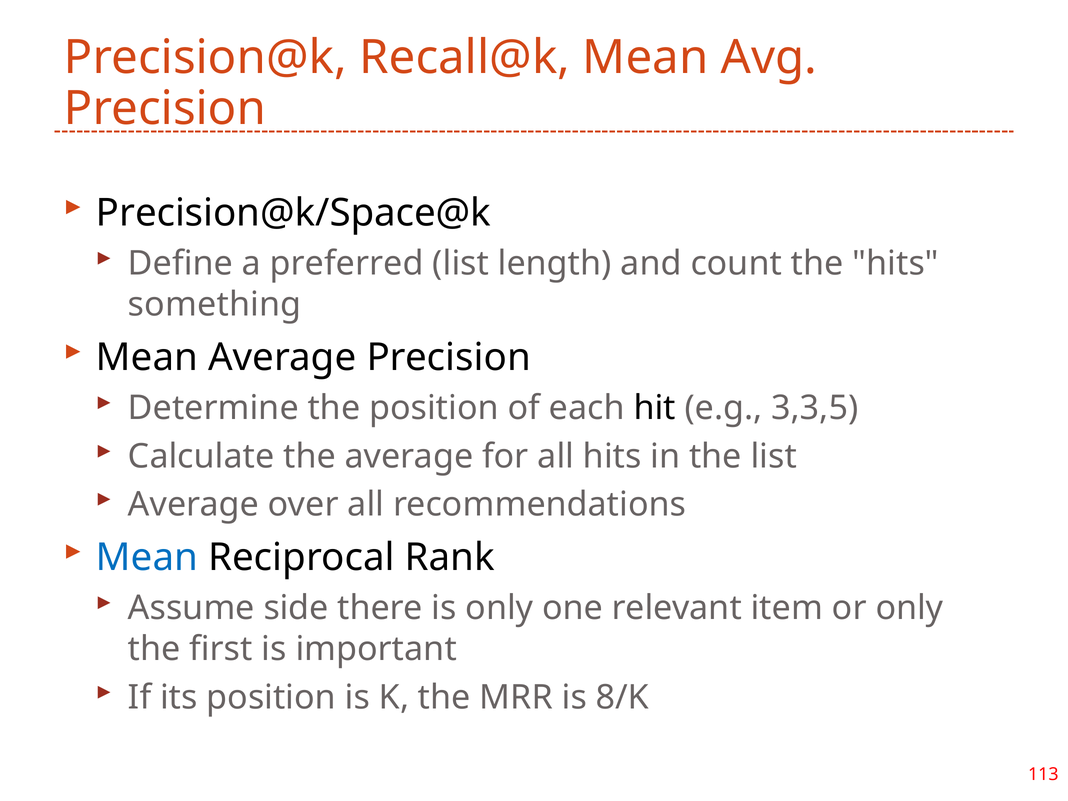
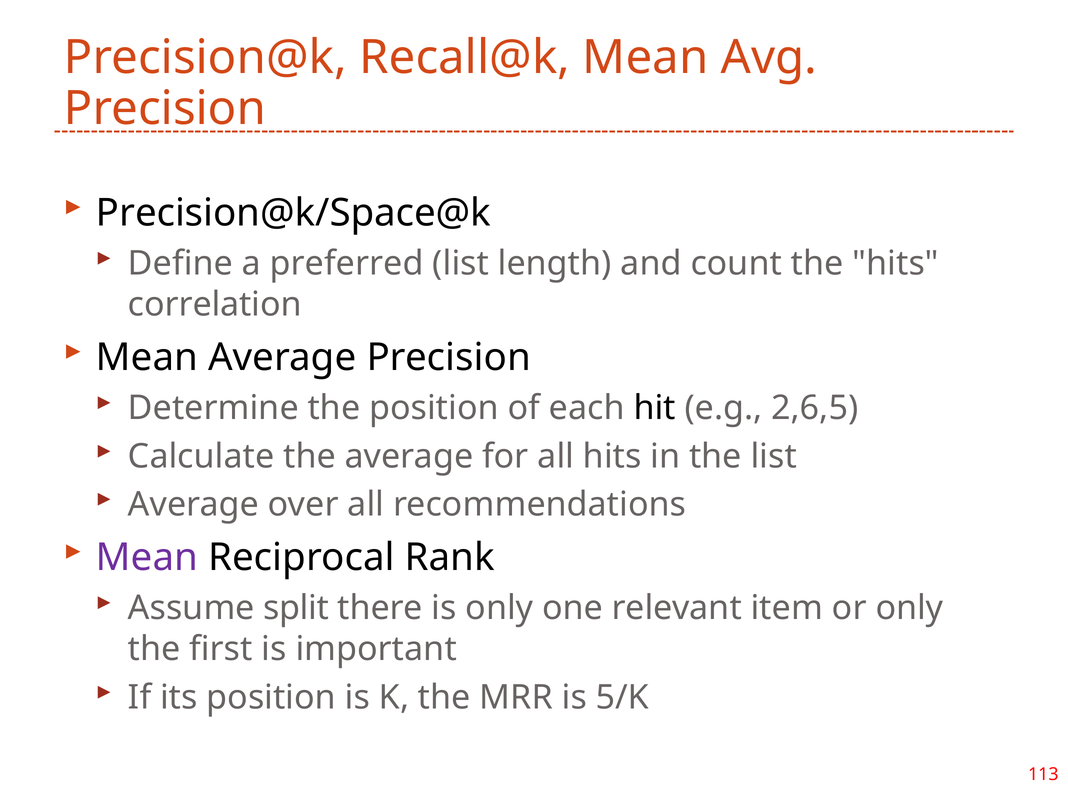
something: something -> correlation (215, 304)
3,3,5: 3,3,5 -> 2,6,5 (815, 408)
Mean colour: blue -> purple (147, 557)
side: side -> split (296, 608)
8/K: 8/K -> 5/K (622, 697)
